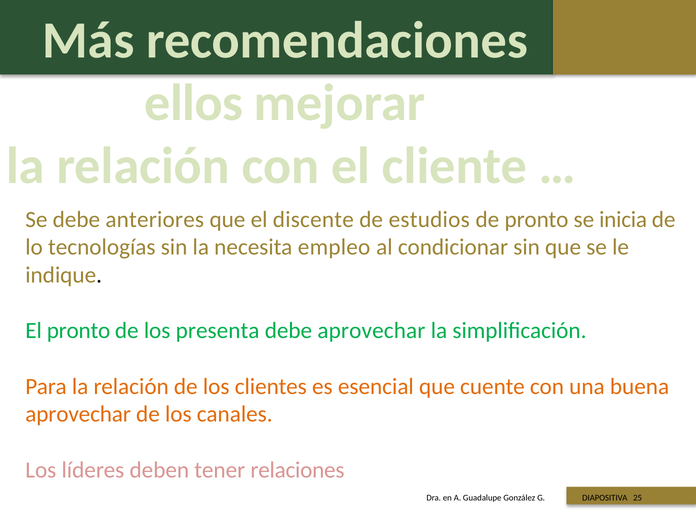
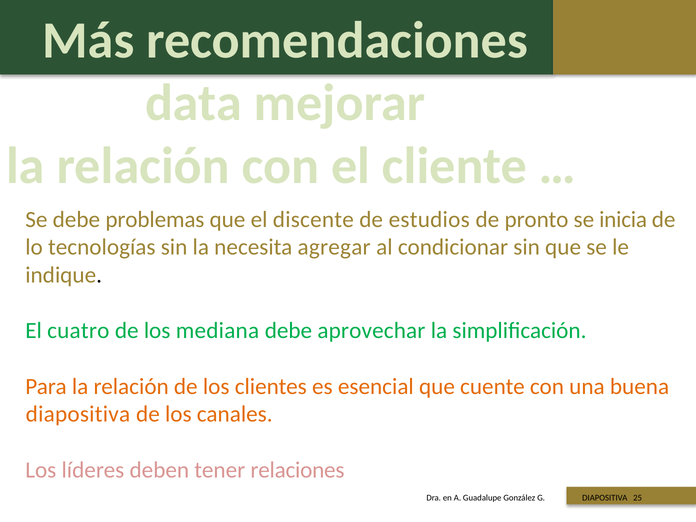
ellos: ellos -> data (194, 103)
anteriores: anteriores -> problemas (155, 219)
empleo: empleo -> agregar (334, 247)
El pronto: pronto -> cuatro (78, 331)
presenta: presenta -> mediana (217, 331)
aprovechar: aprovechar -> diapositiva (78, 414)
